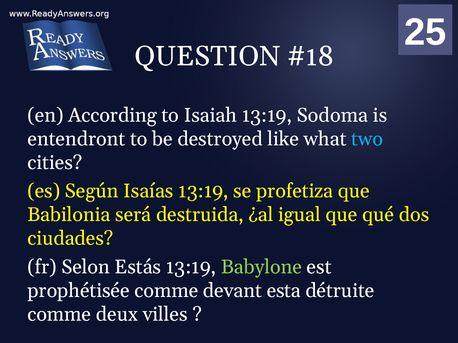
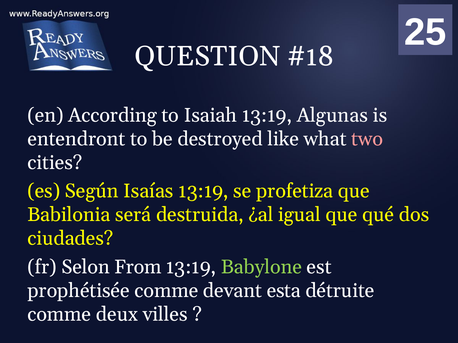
Sodoma: Sodoma -> Algunas (332, 115)
two colour: light blue -> pink (367, 139)
Estás: Estás -> From (138, 267)
